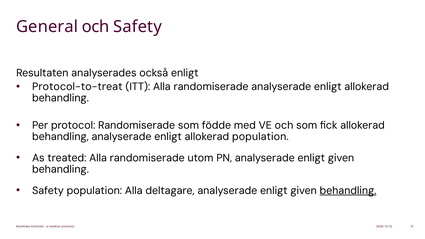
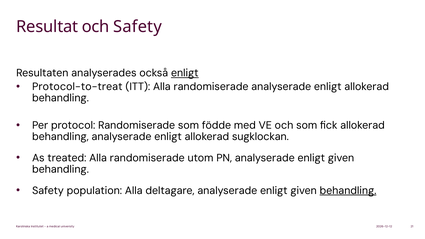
General: General -> Resultat (47, 27)
enligt underline: none -> present (185, 73)
allokerad population: population -> sugklockan (260, 137)
